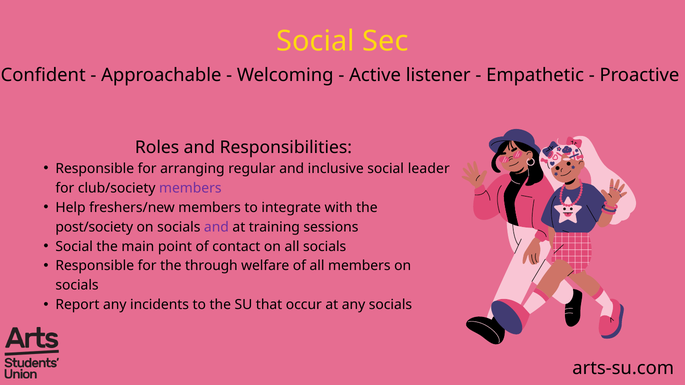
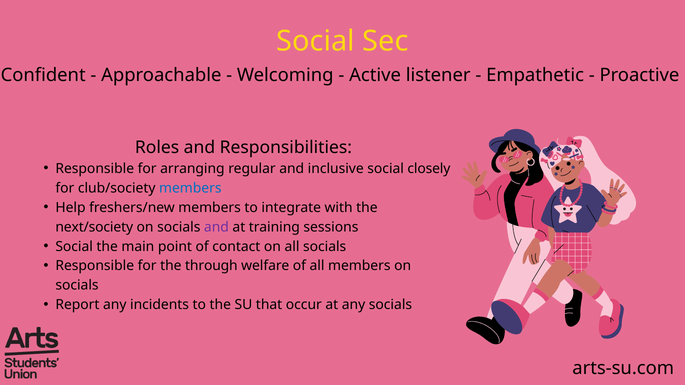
leader: leader -> closely (429, 169)
members colour: purple -> blue (190, 188)
post/society: post/society -> next/society (94, 227)
